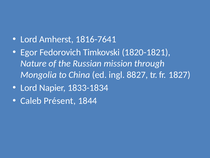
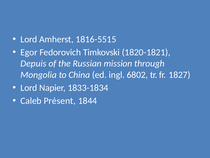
1816-7641: 1816-7641 -> 1816-5515 (96, 39)
Nature: Nature -> Depuis (33, 63)
8827: 8827 -> 6802 (137, 75)
